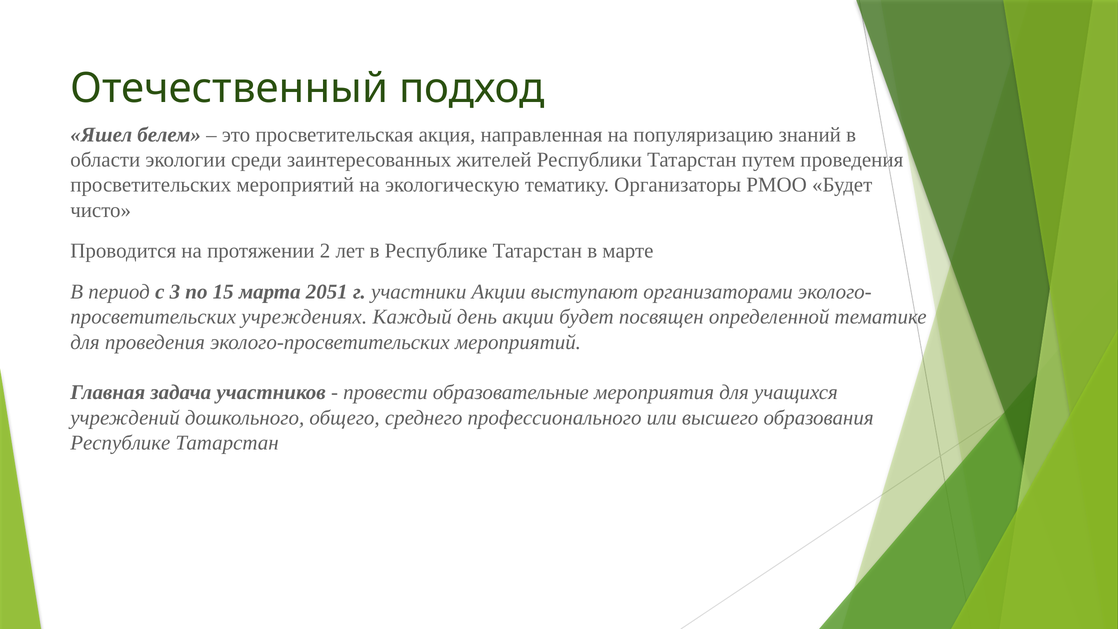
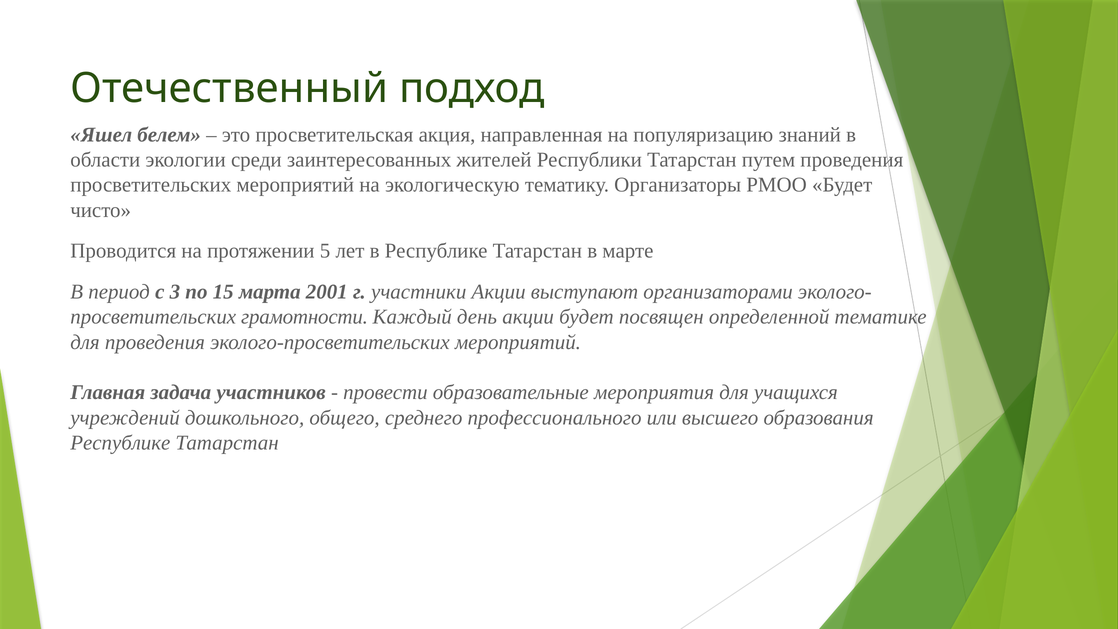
2: 2 -> 5 (325, 251)
2051: 2051 -> 2001 (327, 292)
учреждениях: учреждениях -> грамотности (304, 317)
